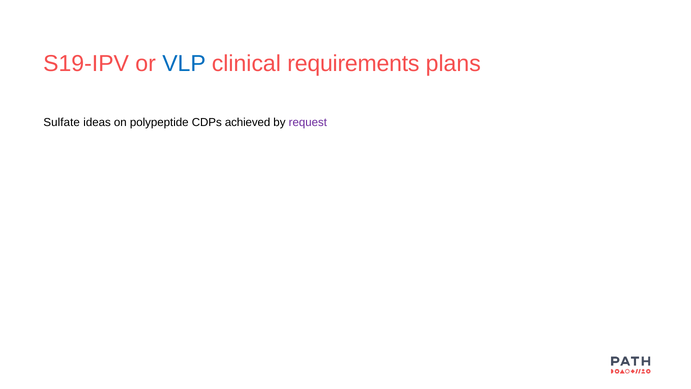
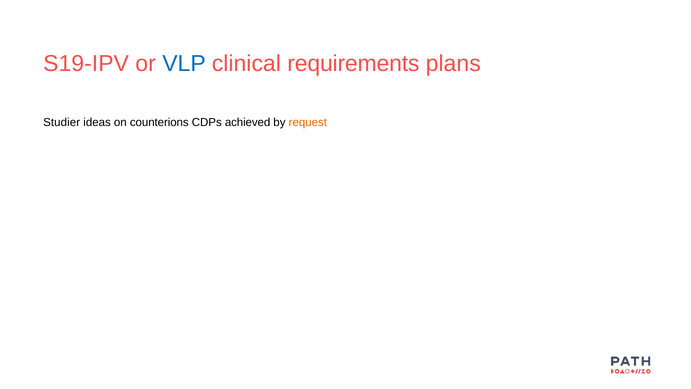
Sulfate: Sulfate -> Studier (62, 122)
polypeptide: polypeptide -> counterions (159, 122)
request colour: purple -> orange (308, 122)
